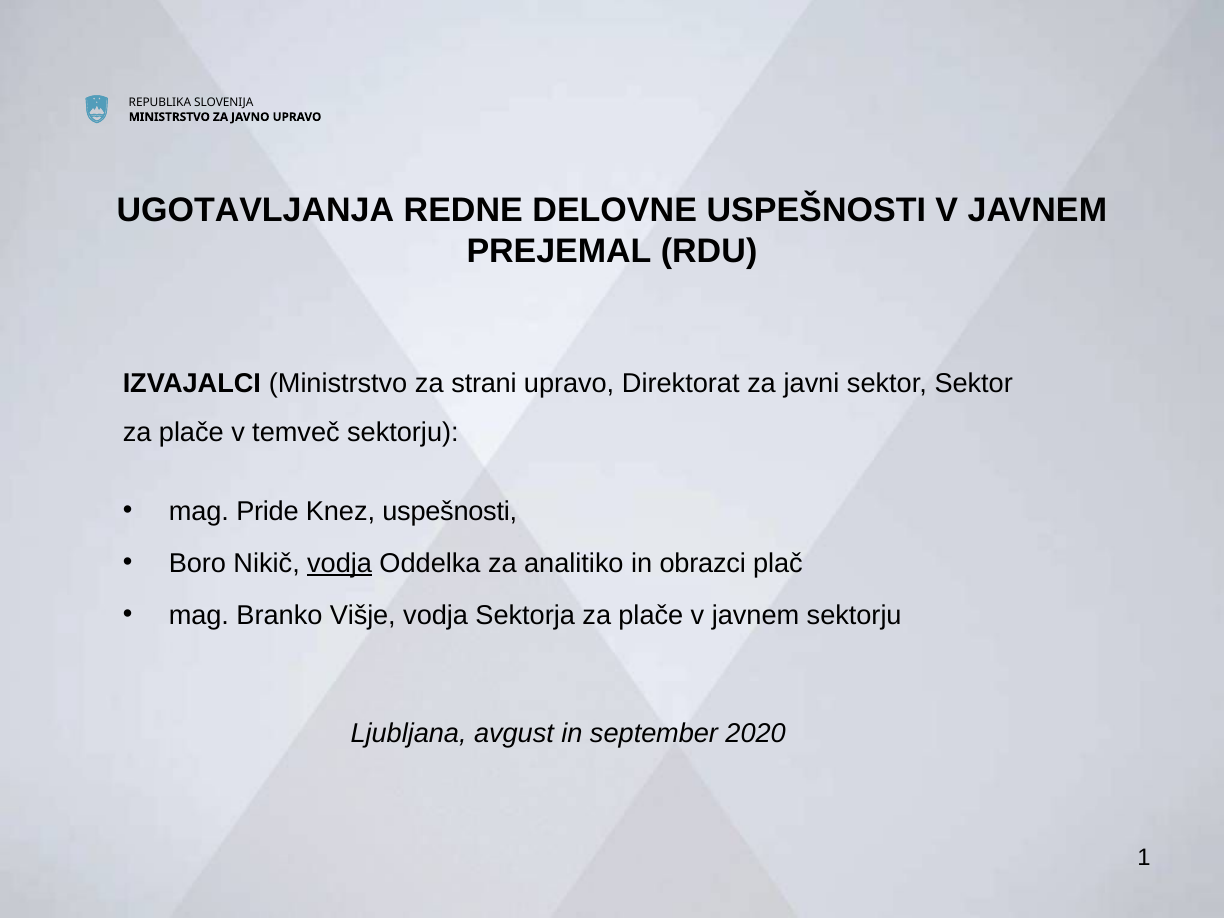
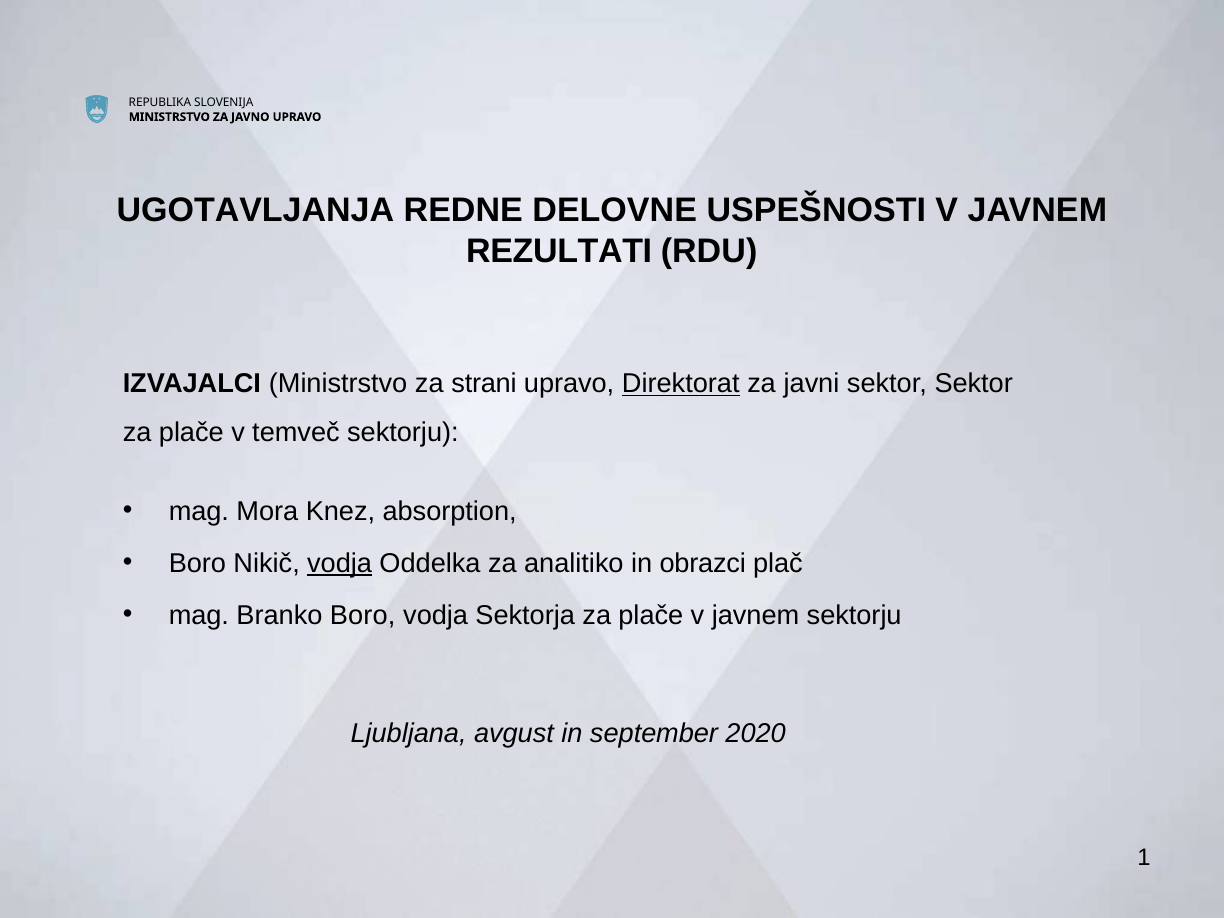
PREJEMAL: PREJEMAL -> REZULTATI (559, 251)
Direktorat underline: none -> present (681, 384)
Pride: Pride -> Mora (267, 511)
Knez uspešnosti: uspešnosti -> absorption (450, 511)
Branko Višje: Višje -> Boro (363, 616)
